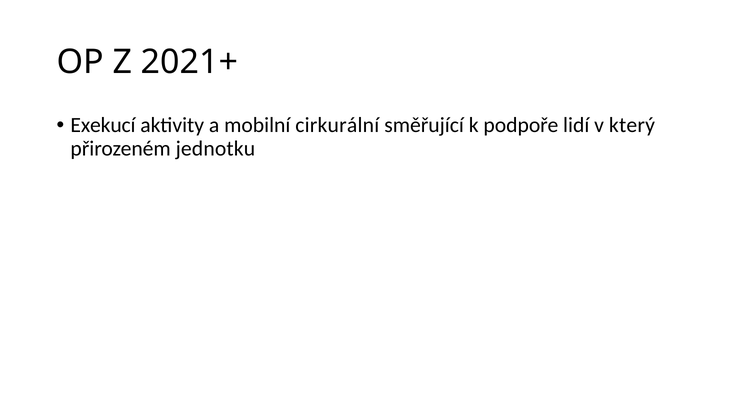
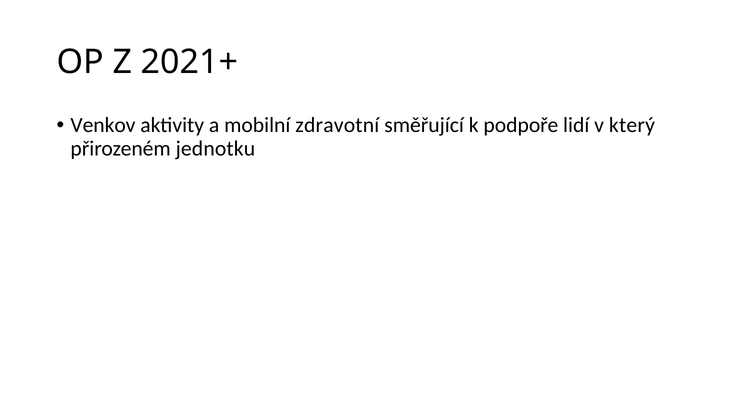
Exekucí: Exekucí -> Venkov (103, 125)
cirkurální: cirkurální -> zdravotní (337, 125)
